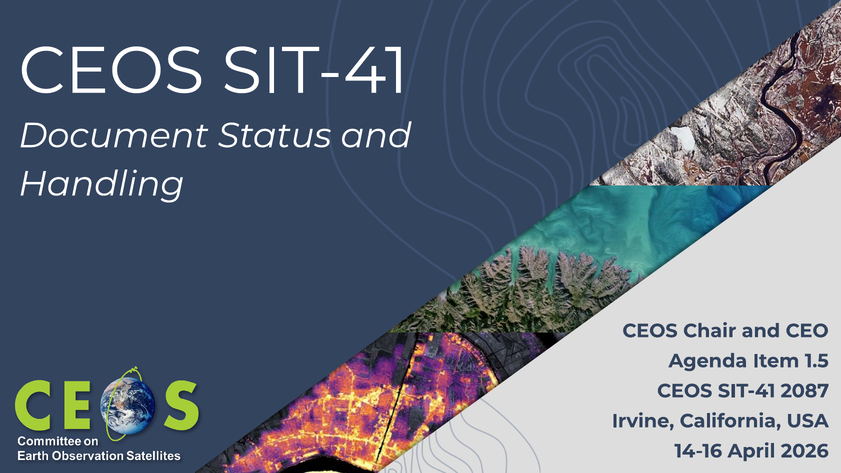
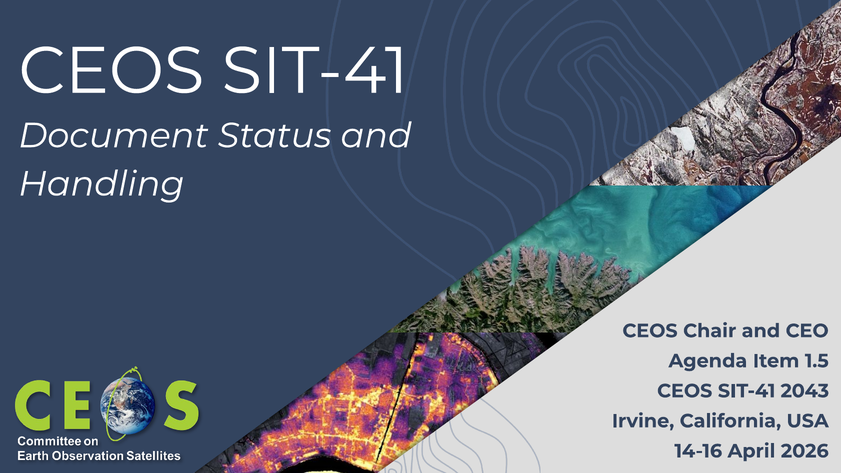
2087: 2087 -> 2043 (805, 391)
